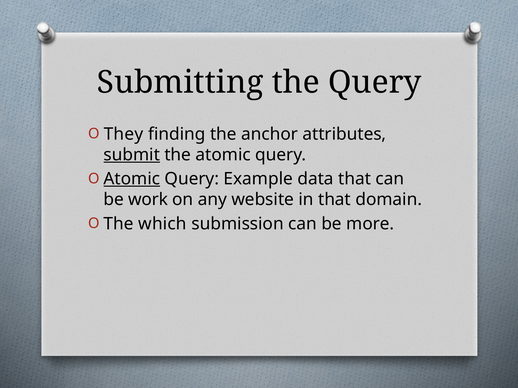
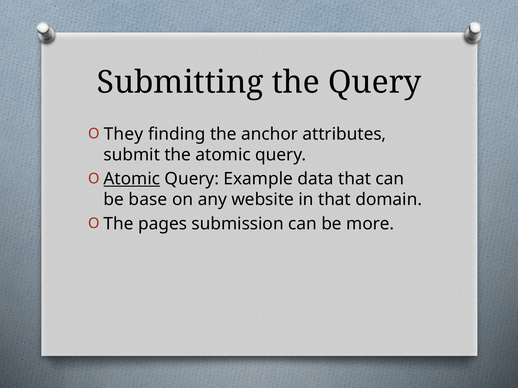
submit underline: present -> none (132, 155)
work: work -> base (148, 200)
which: which -> pages (163, 224)
